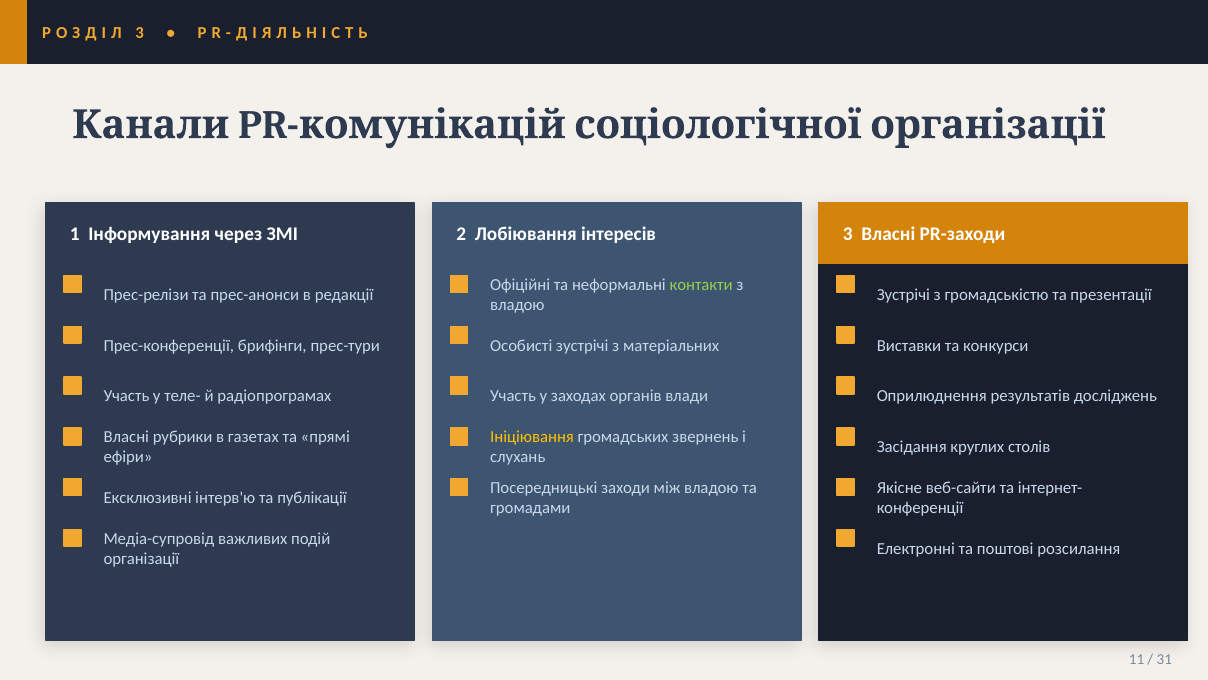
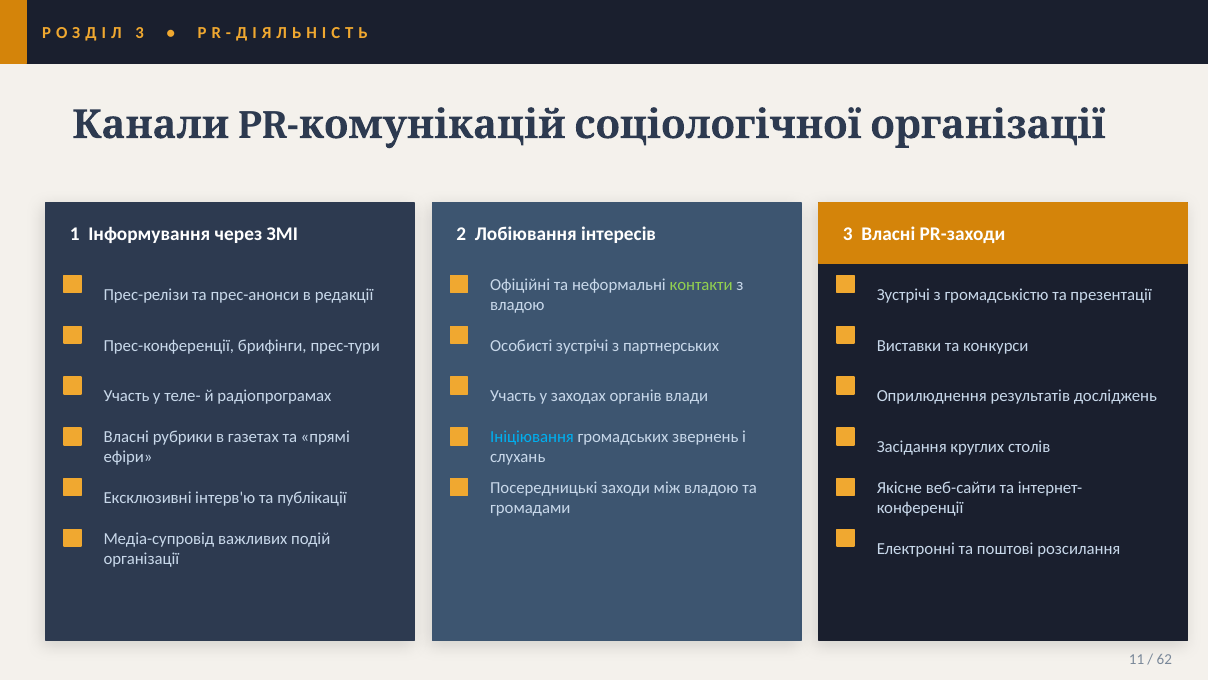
матеріальних: матеріальних -> партнерських (671, 345)
Ініціювання colour: yellow -> light blue (532, 437)
31: 31 -> 62 (1164, 659)
